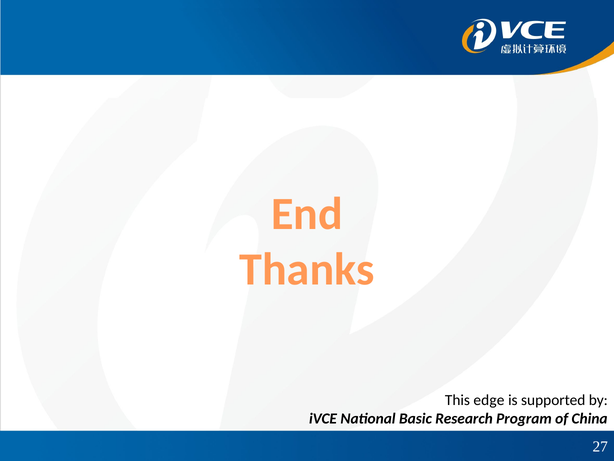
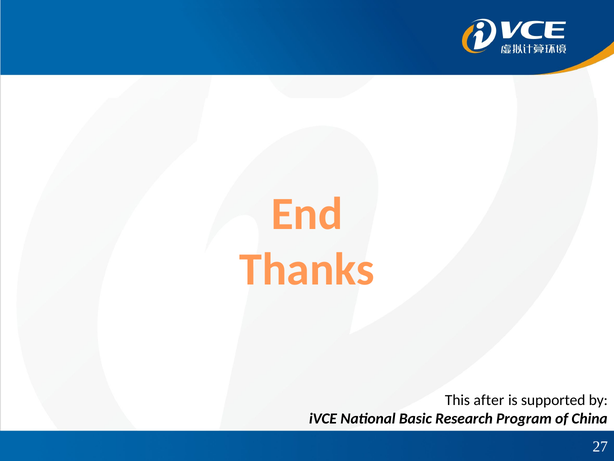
edge: edge -> after (489, 400)
